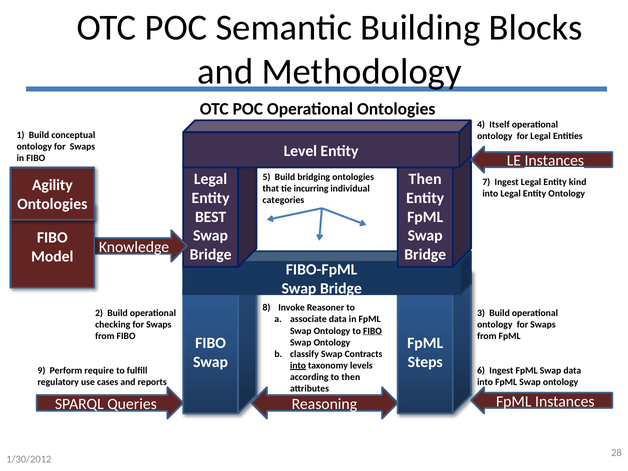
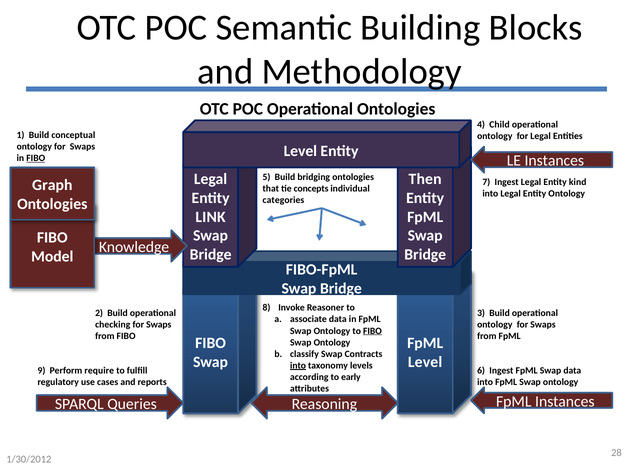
Itself: Itself -> Child (499, 125)
FIBO underline: none -> present (36, 158)
Instances underline: present -> none (554, 161)
Agility: Agility -> Graph (52, 185)
incurring: incurring -> concepts (311, 188)
BEST: BEST -> LINK (211, 217)
Steps: Steps -> Level (425, 362)
to then: then -> early (351, 377)
